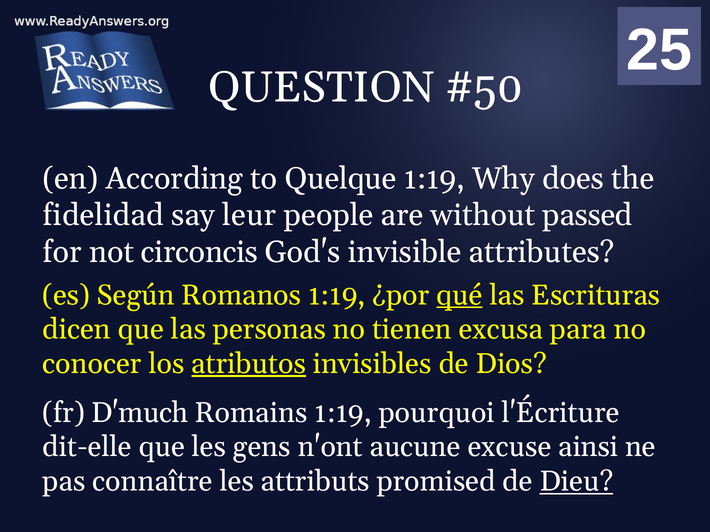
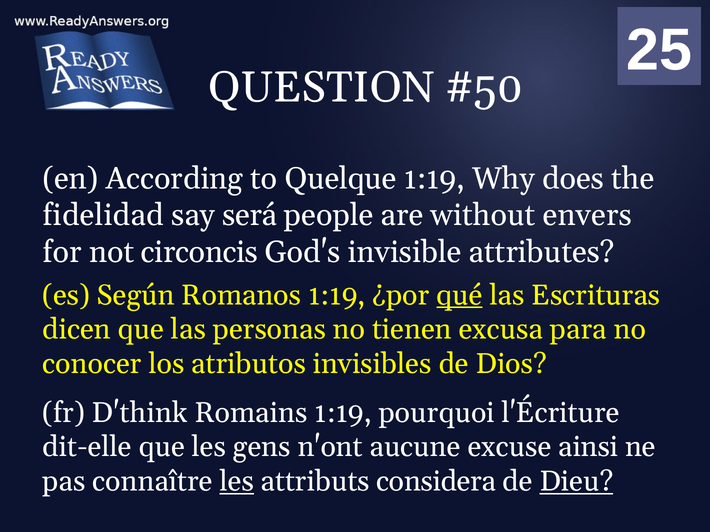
leur: leur -> será (250, 216)
passed: passed -> envers (587, 216)
atributos underline: present -> none (249, 364)
D'much: D'much -> D'think (140, 413)
les underline: none -> present (237, 482)
promised: promised -> considera (436, 482)
